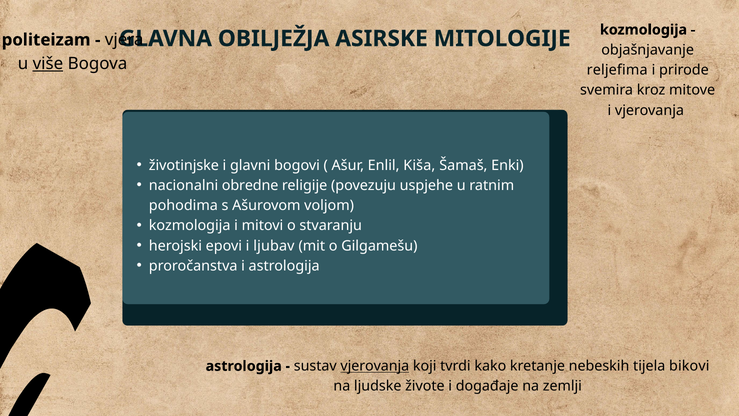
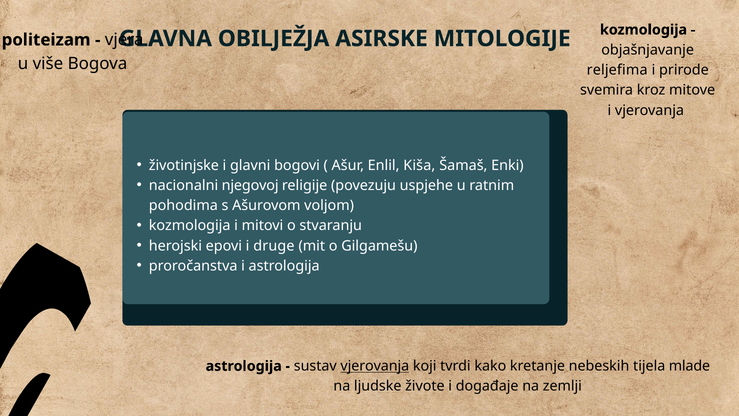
više underline: present -> none (48, 64)
obredne: obredne -> njegovoj (250, 185)
ljubav: ljubav -> druge (274, 246)
bikovi: bikovi -> mlade (689, 366)
